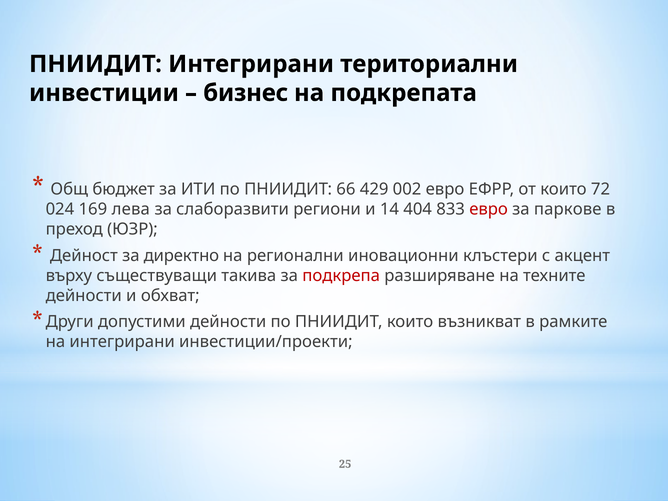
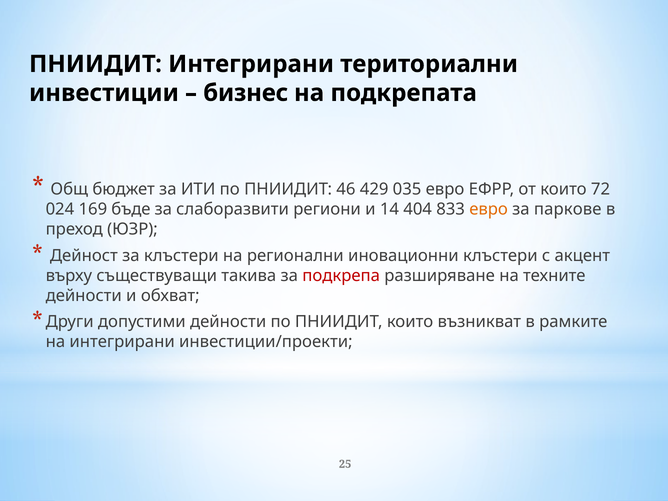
66: 66 -> 46 (346, 189)
002: 002 -> 035 (407, 189)
лева: лева -> бъде (131, 209)
евро colour: red -> orange (489, 209)
за директно: директно -> клъстери (181, 256)
